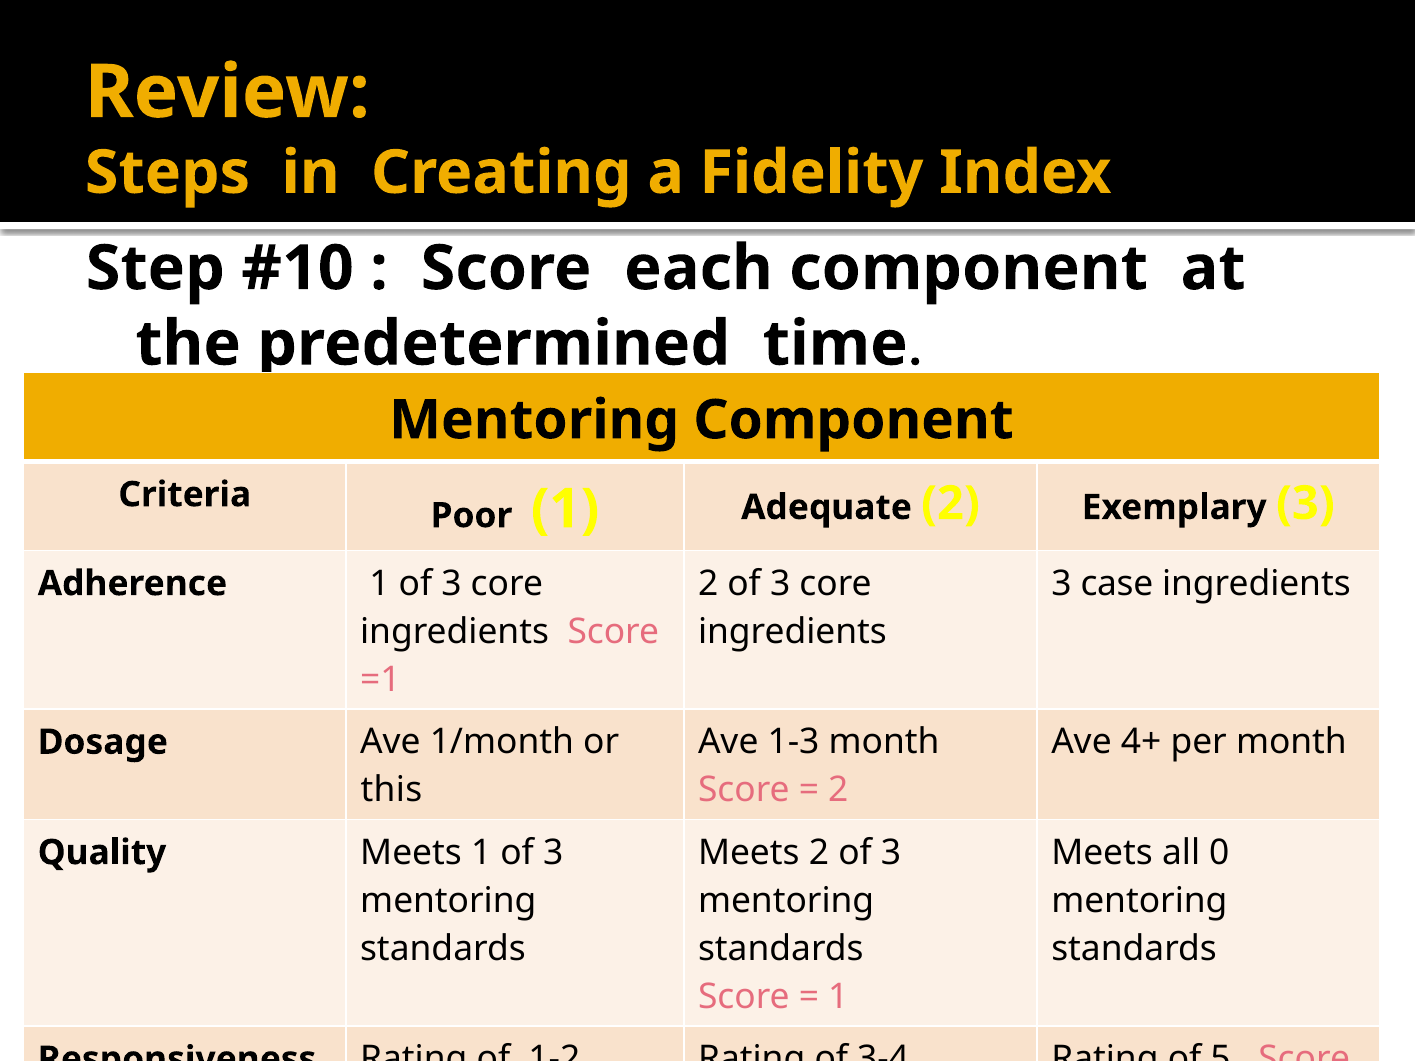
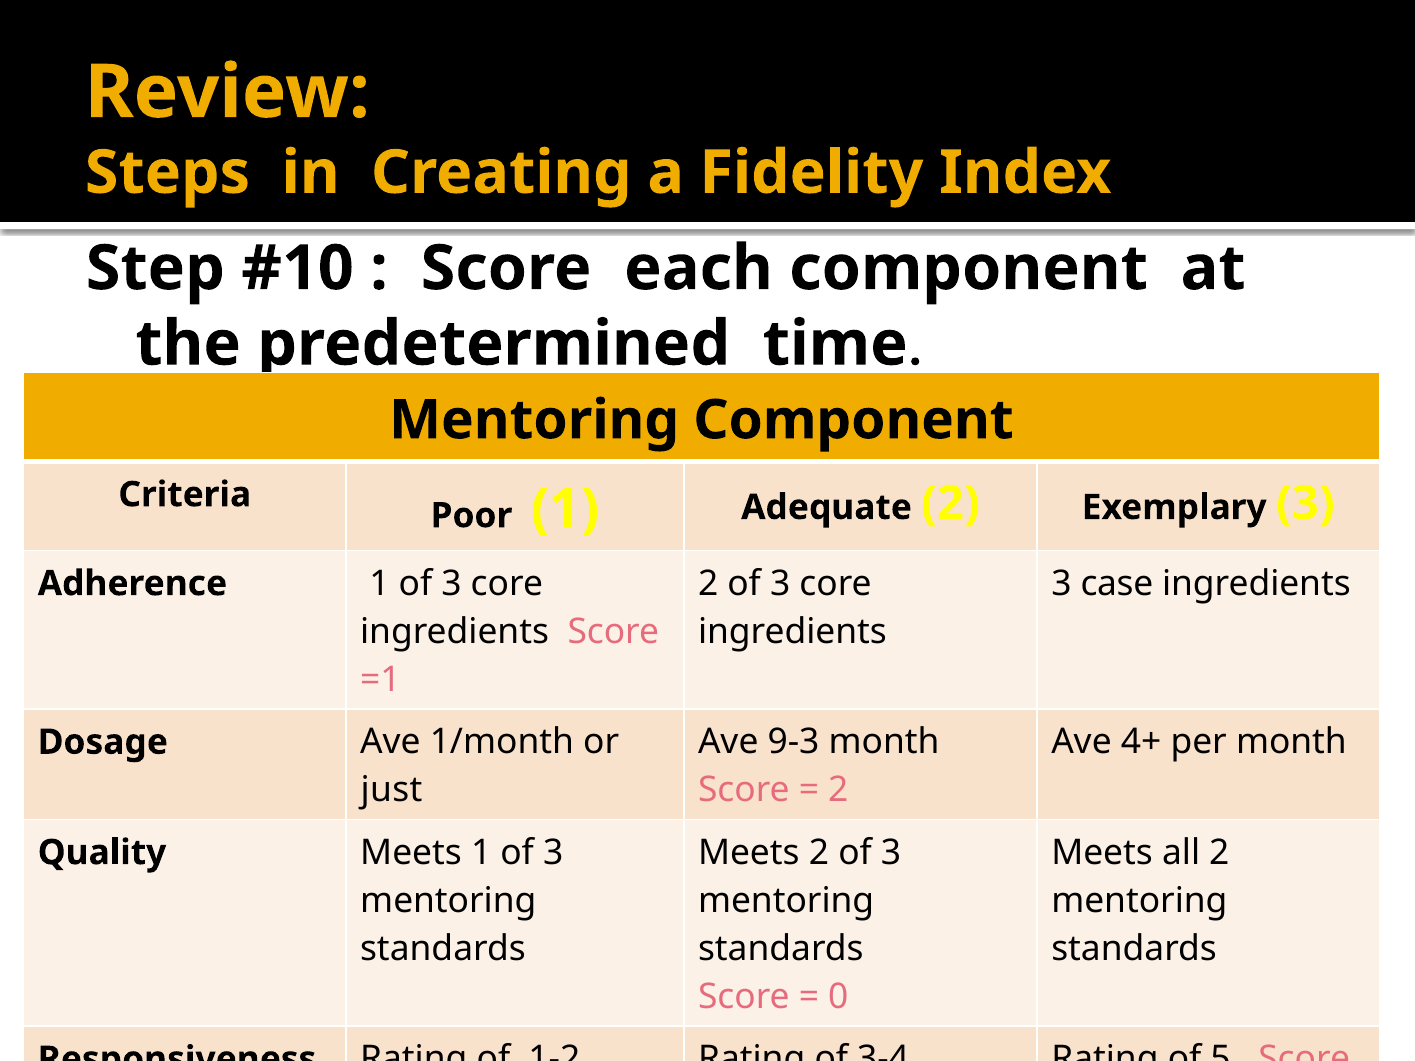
1-3: 1-3 -> 9-3 (794, 742)
this: this -> just (391, 790)
all 0: 0 -> 2 (1219, 853)
1: 1 -> 0 (838, 997)
